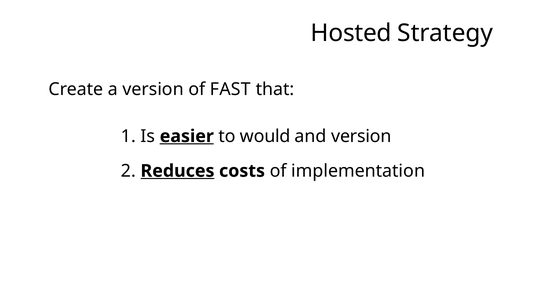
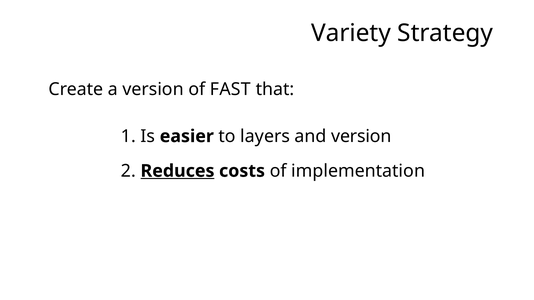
Hosted: Hosted -> Variety (351, 33)
easier underline: present -> none (187, 136)
would: would -> layers (265, 136)
